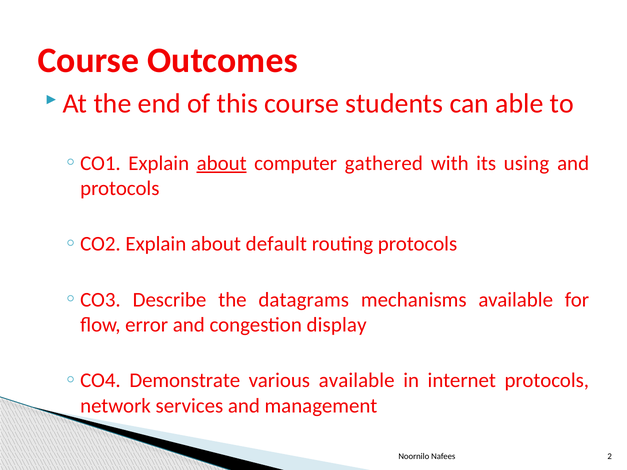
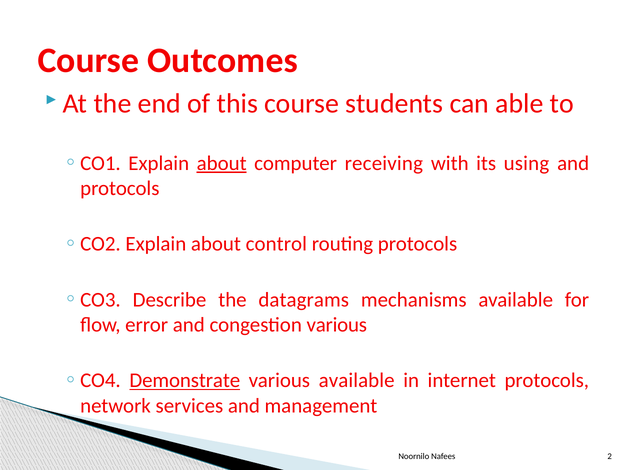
gathered: gathered -> receiving (384, 163)
default: default -> control (276, 244)
congestion display: display -> various (337, 325)
Demonstrate underline: none -> present (185, 381)
